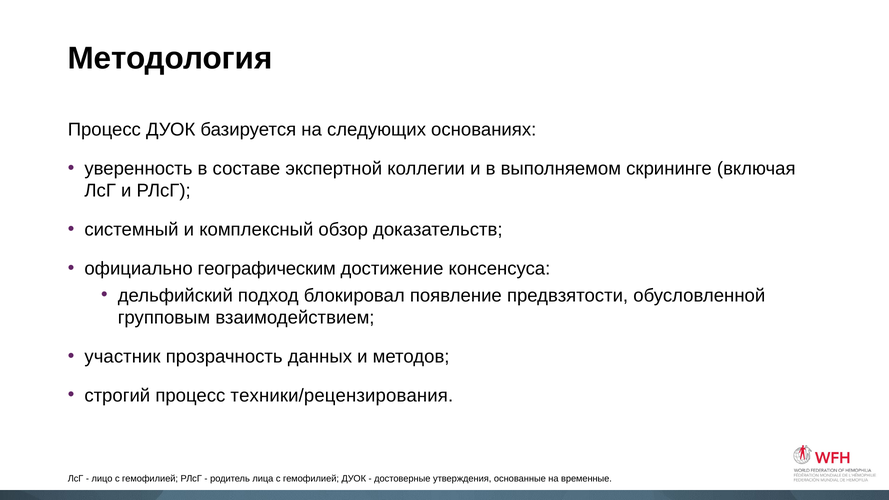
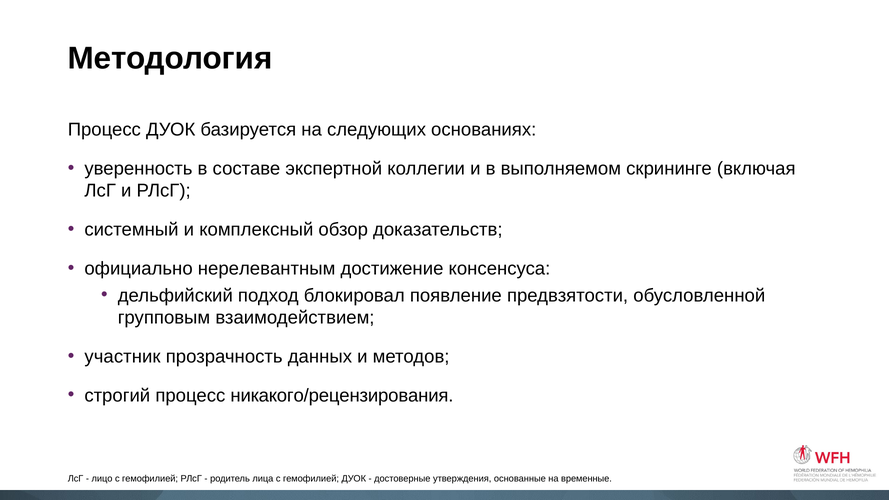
географическим: географическим -> нерелевантным (267, 269)
техники/рецензирования: техники/рецензирования -> никакого/рецензирования (342, 395)
